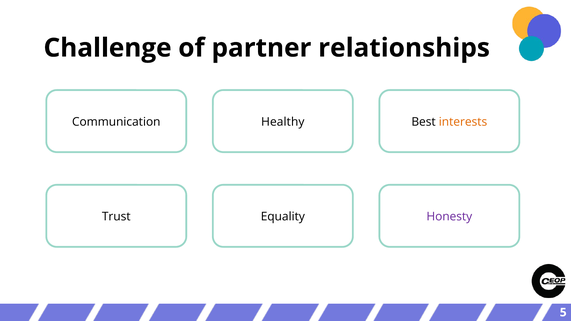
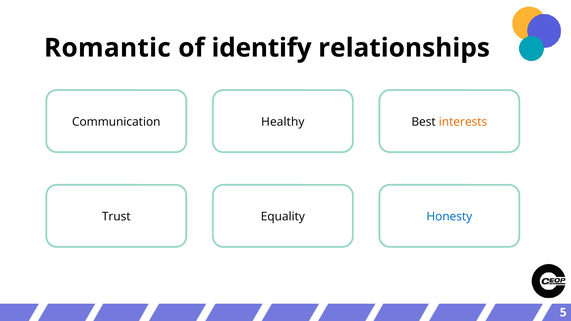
Challenge: Challenge -> Romantic (107, 48)
partner: partner -> identify (262, 48)
Honesty colour: purple -> blue (449, 217)
